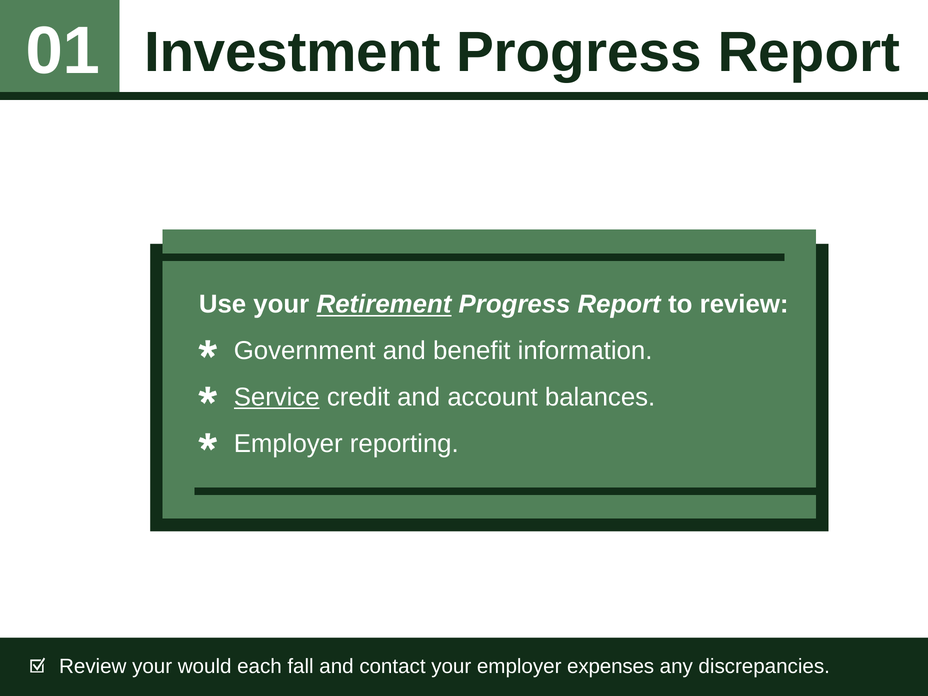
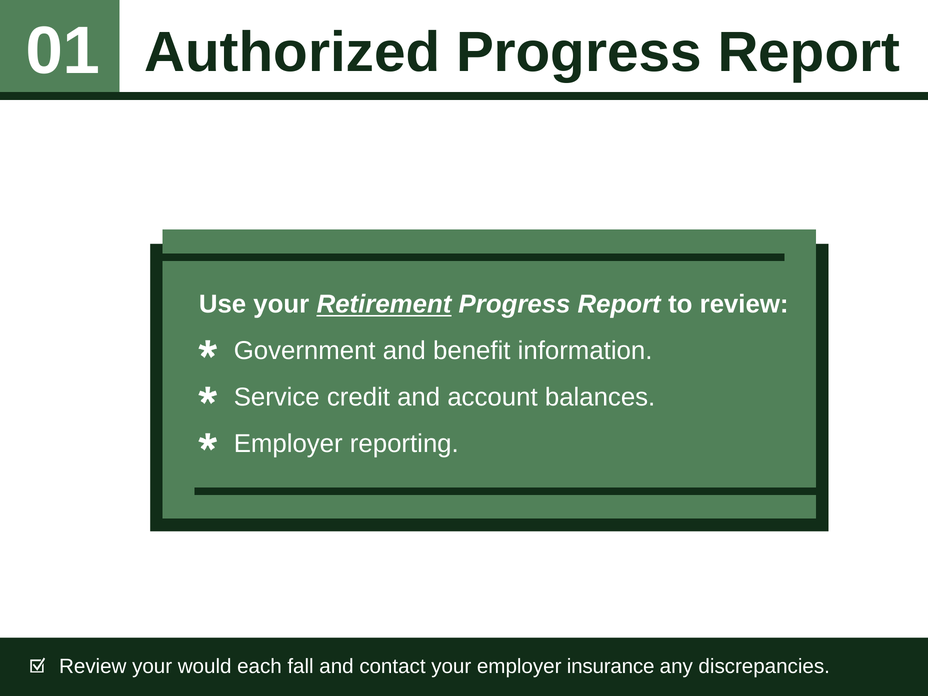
Investment: Investment -> Authorized (292, 52)
Service underline: present -> none (277, 397)
expenses: expenses -> insurance (611, 667)
